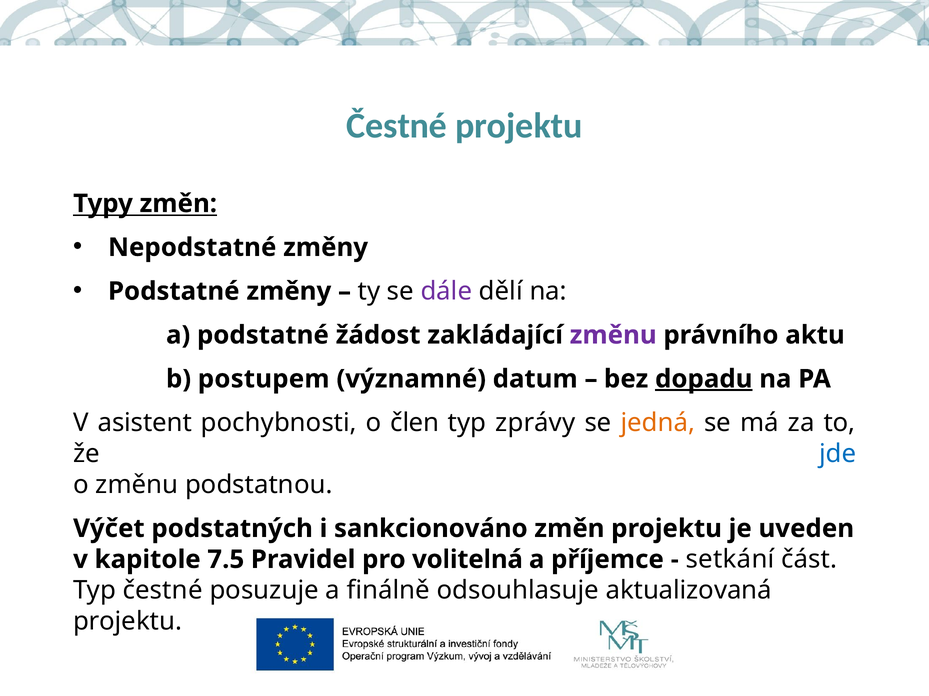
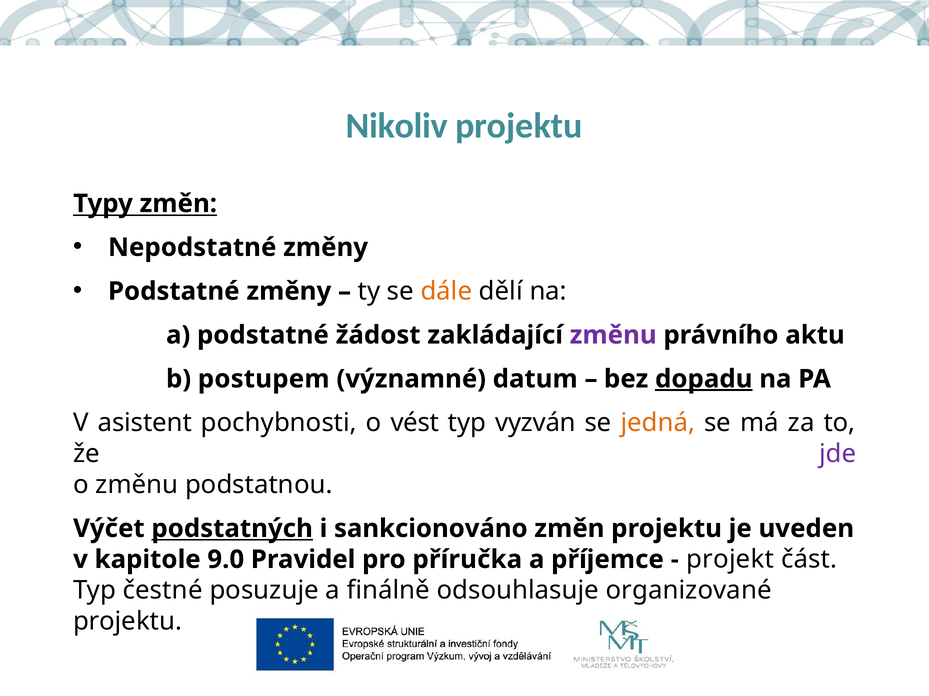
Čestné: Čestné -> Nikoliv (397, 126)
dále colour: purple -> orange (446, 292)
člen: člen -> vést (415, 423)
zprávy: zprávy -> vyzván (535, 423)
jde colour: blue -> purple (838, 454)
podstatných underline: none -> present (232, 529)
7.5: 7.5 -> 9.0 (226, 560)
volitelná: volitelná -> příručka (467, 560)
setkání: setkání -> projekt (730, 560)
aktualizovaná: aktualizovaná -> organizované (689, 591)
